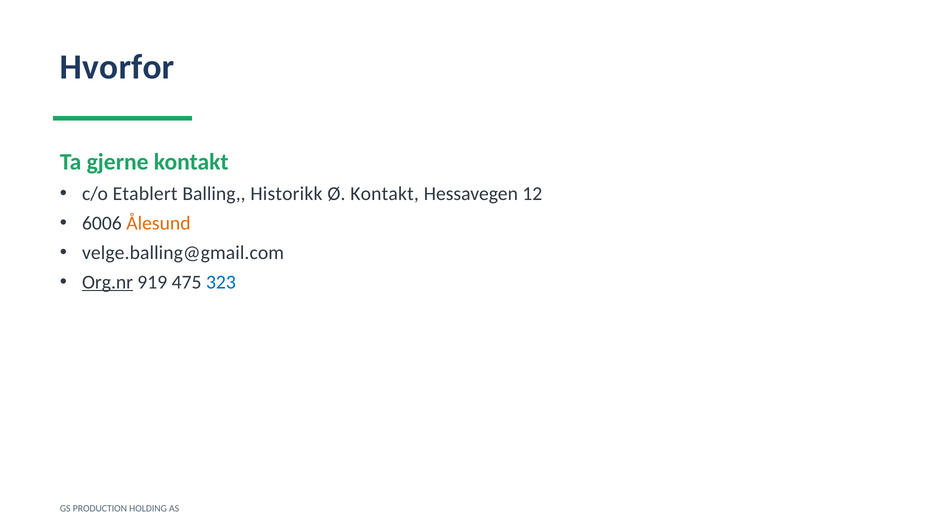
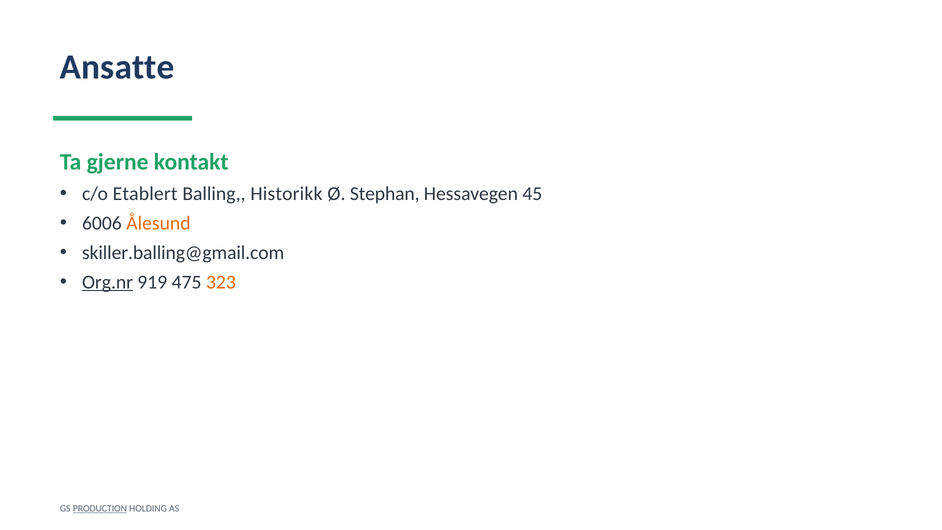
Hvorfor: Hvorfor -> Ansatte (117, 67)
Ø Kontakt: Kontakt -> Stephan (385, 194)
12: 12 -> 45 (532, 194)
velge.balling@gmail.com: velge.balling@gmail.com -> skiller.balling@gmail.com (183, 253)
323 colour: blue -> orange (221, 282)
PRODUCTION underline: none -> present (100, 508)
